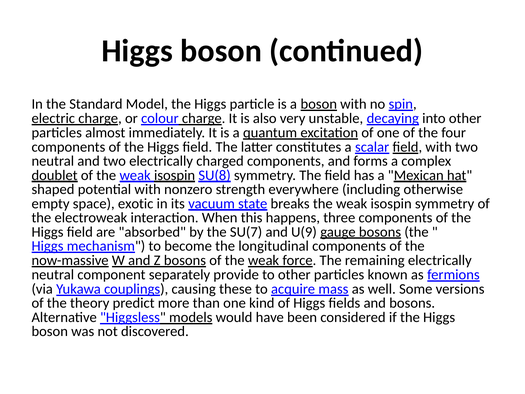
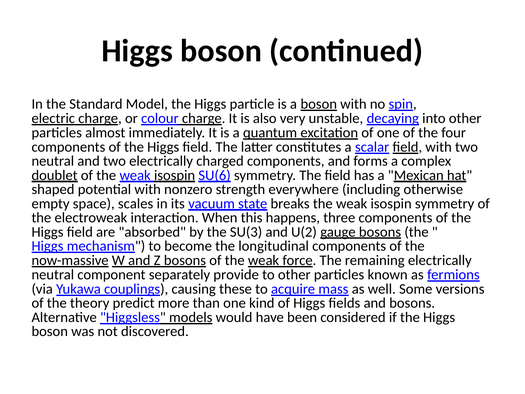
SU(8: SU(8 -> SU(6 (215, 175)
exotic: exotic -> scales (136, 203)
SU(7: SU(7 -> SU(3 (246, 232)
U(9: U(9 -> U(2 (304, 232)
